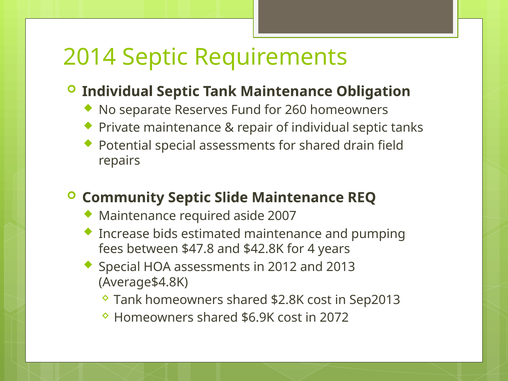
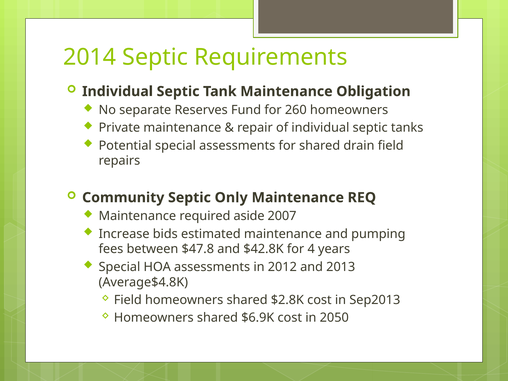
Slide: Slide -> Only (231, 198)
Tank: Tank -> Field (128, 300)
2072: 2072 -> 2050 (334, 318)
